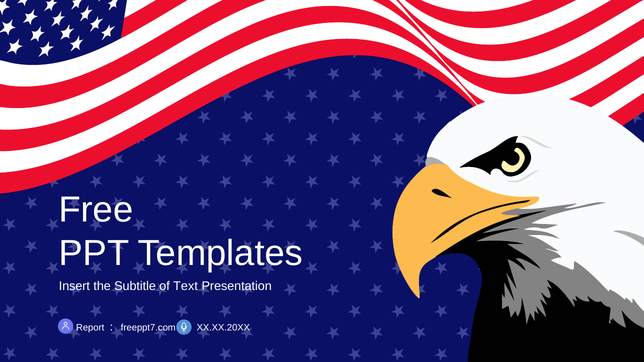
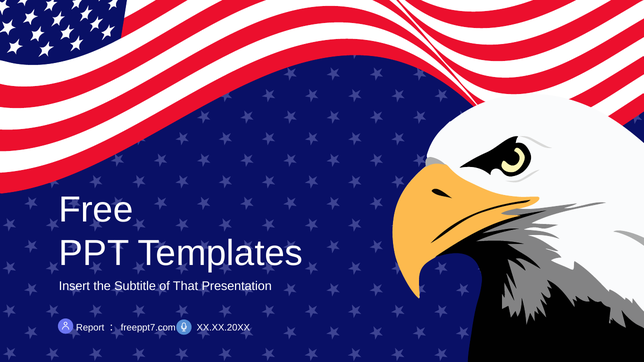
Text: Text -> That (186, 286)
